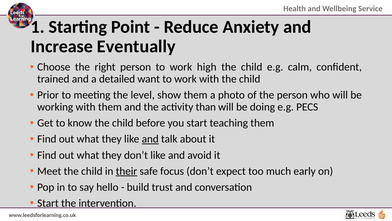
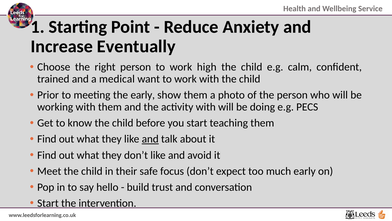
detailed: detailed -> medical (117, 79)
the level: level -> early (143, 95)
activity than: than -> with (206, 107)
their underline: present -> none (126, 171)
